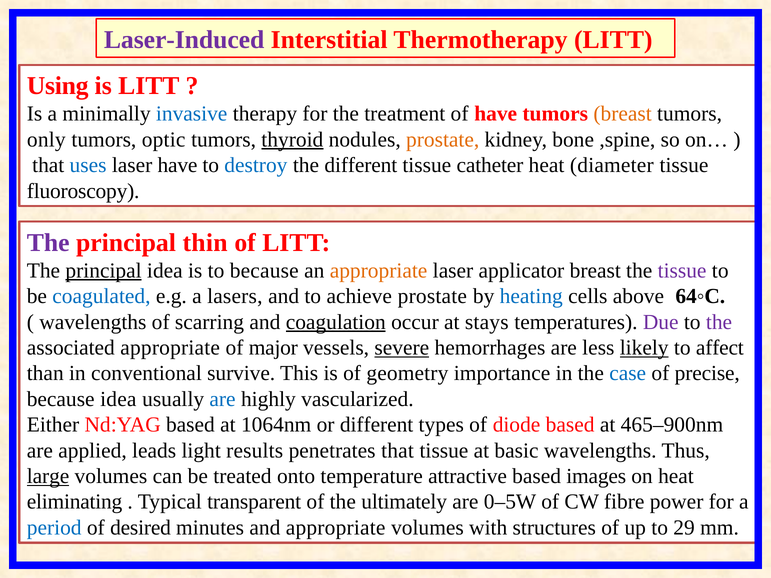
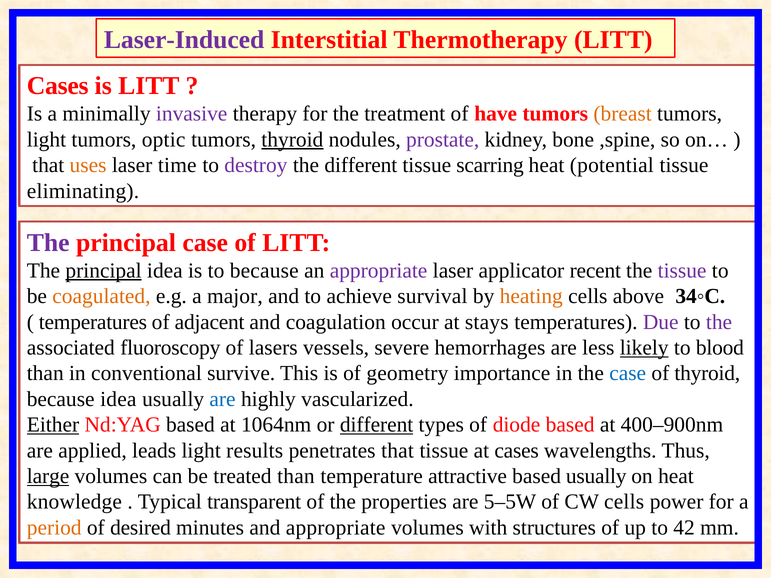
Using: Using -> Cases (58, 86)
invasive colour: blue -> purple (192, 114)
only: only -> light (46, 140)
prostate colour: orange -> purple (443, 140)
uses colour: blue -> orange (88, 165)
laser have: have -> time (177, 165)
destroy colour: blue -> purple (256, 165)
catheter: catheter -> scarring (490, 165)
diameter: diameter -> potential (612, 165)
fluoroscopy: fluoroscopy -> eliminating (83, 191)
principal thin: thin -> case (205, 243)
appropriate colour: orange -> purple (379, 271)
applicator breast: breast -> recent (595, 271)
coagulated colour: blue -> orange (101, 296)
lasers: lasers -> major (235, 296)
achieve prostate: prostate -> survival (432, 296)
heating colour: blue -> orange (531, 296)
64◦C: 64◦C -> 34◦C (700, 296)
wavelengths: wavelengths -> temperatures (93, 322)
scarring: scarring -> adjacent (210, 322)
coagulation underline: present -> none (336, 322)
associated appropriate: appropriate -> fluoroscopy (170, 348)
major: major -> lasers (273, 348)
severe underline: present -> none (402, 348)
affect: affect -> blood (720, 348)
of precise: precise -> thyroid (707, 374)
Either underline: none -> present (53, 425)
different underline: none -> present (377, 425)
465–900nm: 465–900nm -> 400–900nm (672, 425)
at basic: basic -> cases (517, 451)
treated onto: onto -> than (296, 476)
based images: images -> usually (596, 476)
eliminating: eliminating -> knowledge (74, 502)
ultimately: ultimately -> properties (404, 502)
0–5W: 0–5W -> 5–5W (510, 502)
CW fibre: fibre -> cells (624, 502)
period colour: blue -> orange (54, 528)
29: 29 -> 42 (684, 528)
